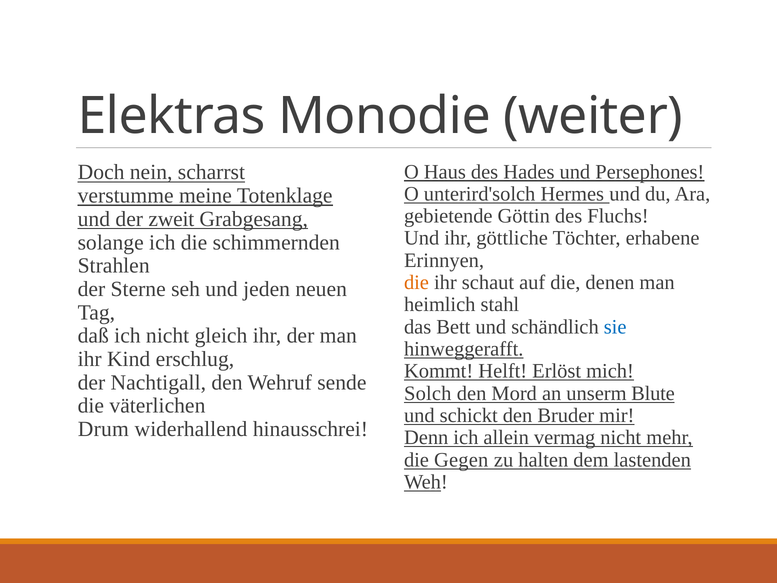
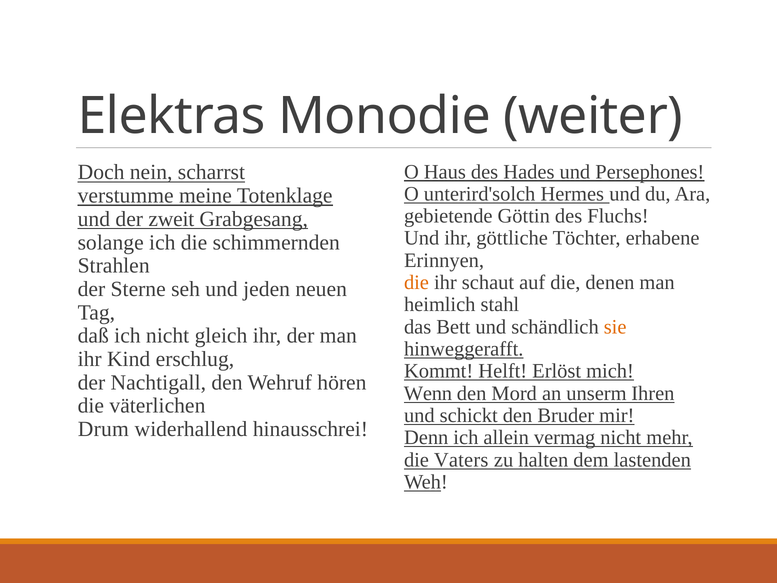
sie colour: blue -> orange (615, 327)
sende: sende -> hören (342, 382)
Solch: Solch -> Wenn (428, 393)
Blute: Blute -> Ihren (653, 393)
Gegen: Gegen -> Vaters (461, 460)
